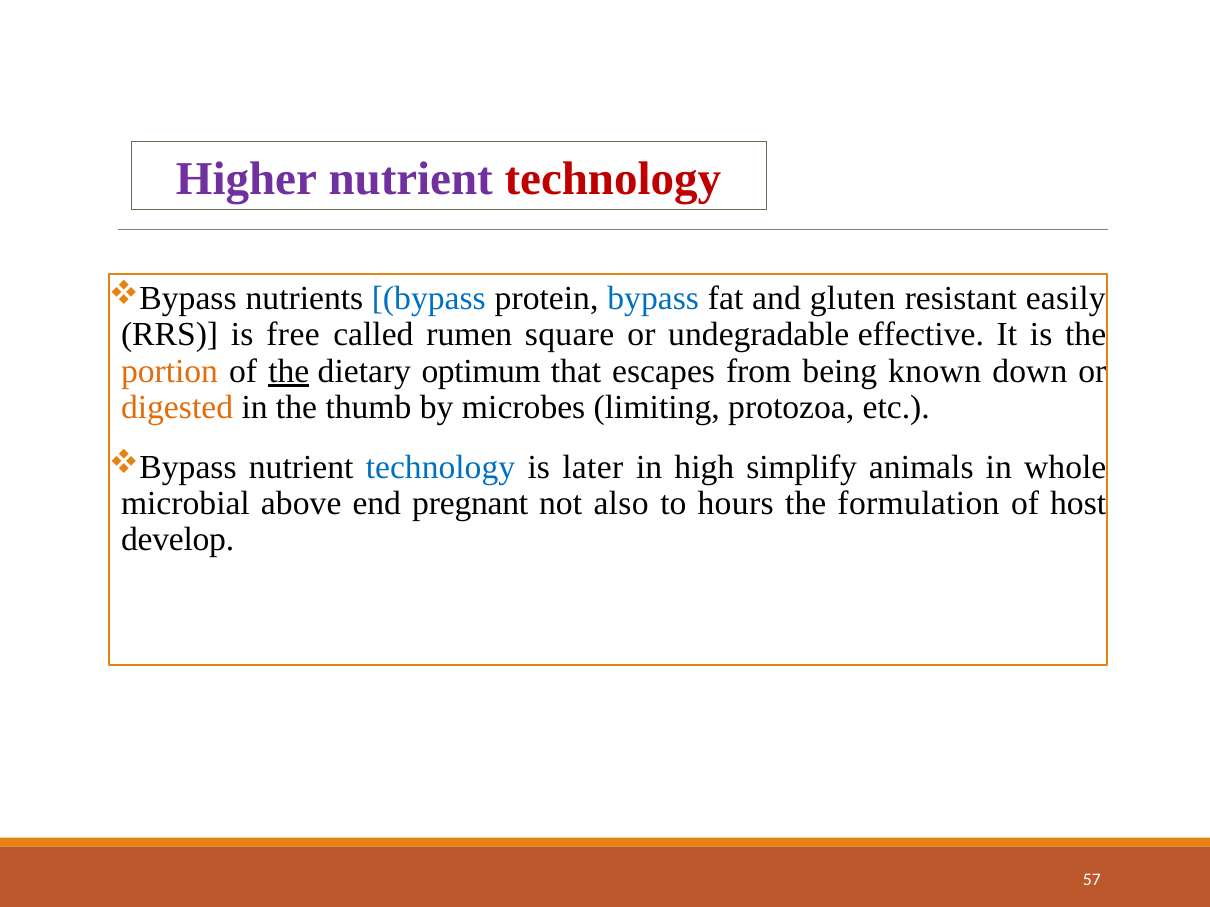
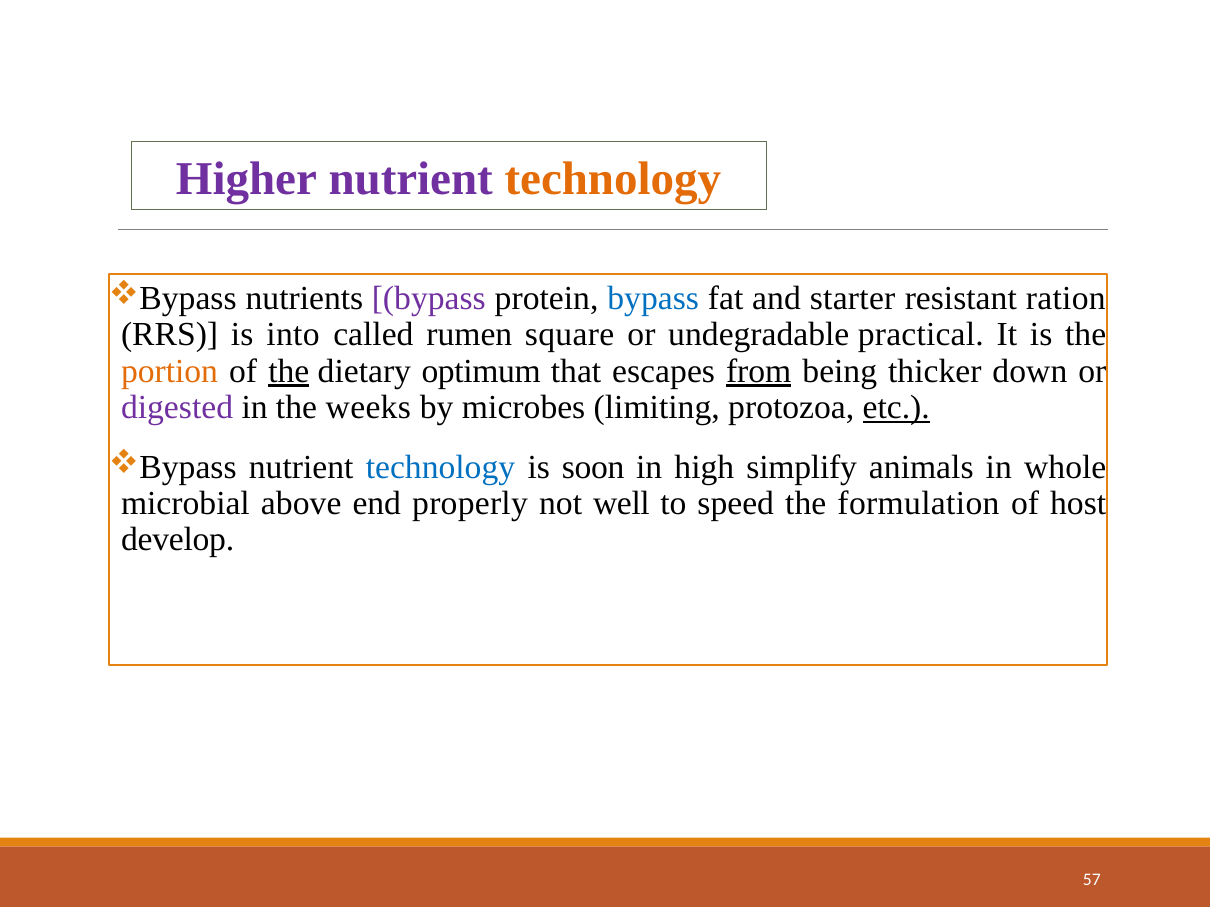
technology colour: red -> orange (613, 179)
bypass colour: blue -> purple (429, 299)
gluten: gluten -> starter (853, 299)
easily: easily -> ration (1066, 299)
free: free -> into (293, 335)
effective: effective -> practical (921, 335)
from underline: none -> present (759, 371)
known: known -> thicker (935, 371)
digested colour: orange -> purple (177, 408)
thumb: thumb -> weeks (368, 408)
etc underline: none -> present (896, 408)
later: later -> soon (593, 467)
pregnant: pregnant -> properly (470, 504)
also: also -> well (621, 504)
hours: hours -> speed (736, 504)
